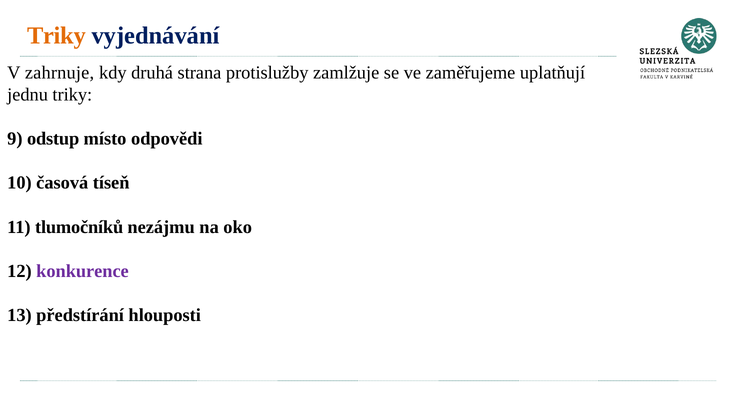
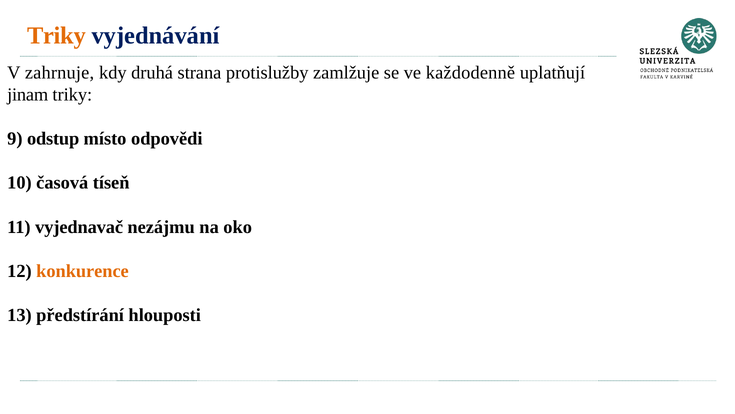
zaměřujeme: zaměřujeme -> každodenně (470, 72)
jednu: jednu -> jinam (28, 94)
tlumočníků: tlumočníků -> vyjednavač (79, 227)
konkurence colour: purple -> orange (82, 271)
